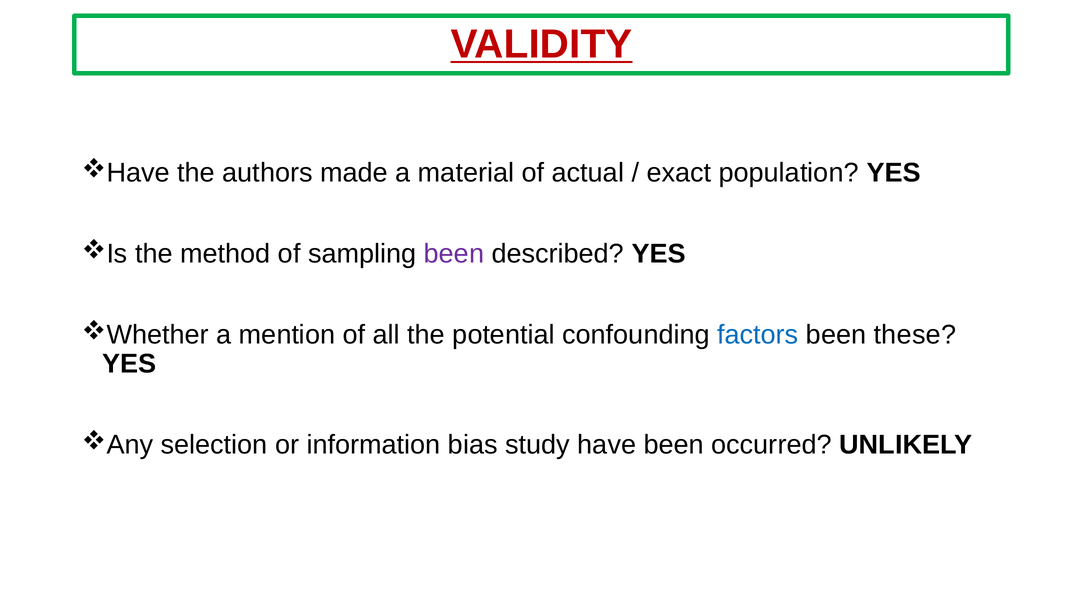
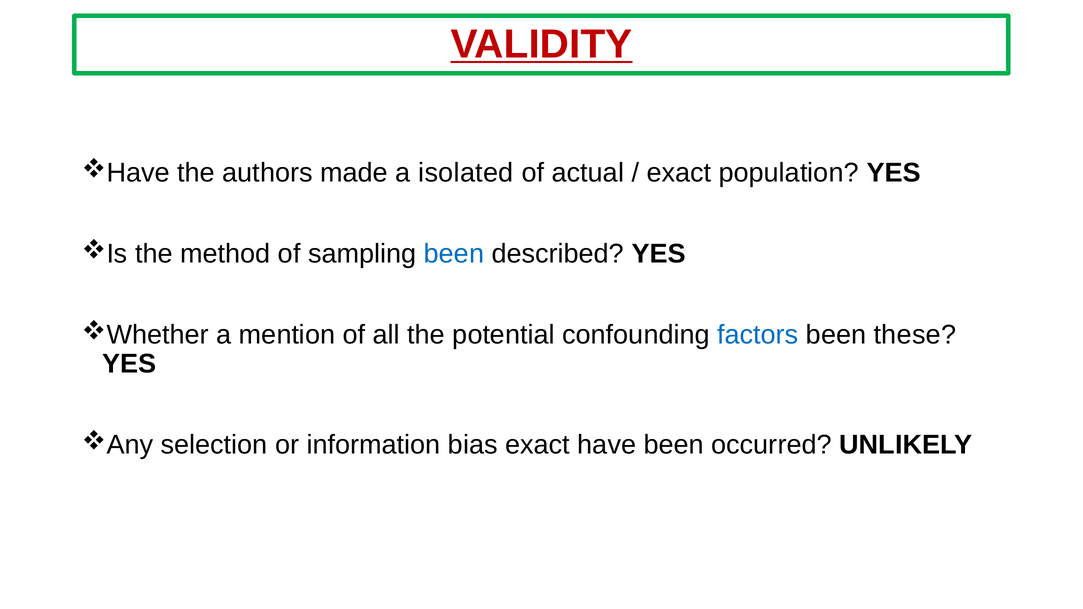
material: material -> isolated (466, 173)
been colour: purple -> blue (454, 254)
bias study: study -> exact (537, 445)
